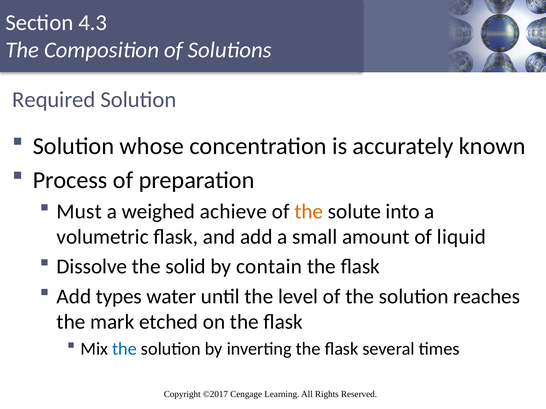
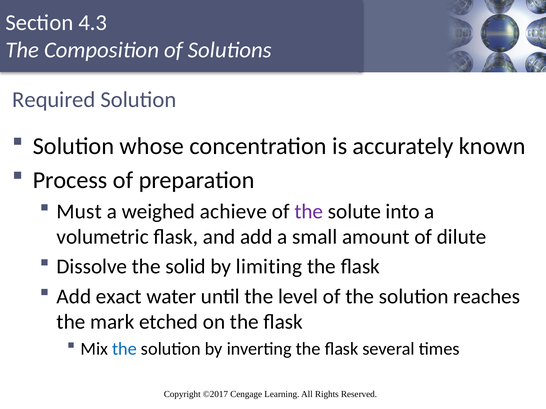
the colour: orange -> purple (309, 212)
liquid: liquid -> dilute (462, 237)
contain: contain -> limiting (269, 267)
types: types -> exact (119, 297)
